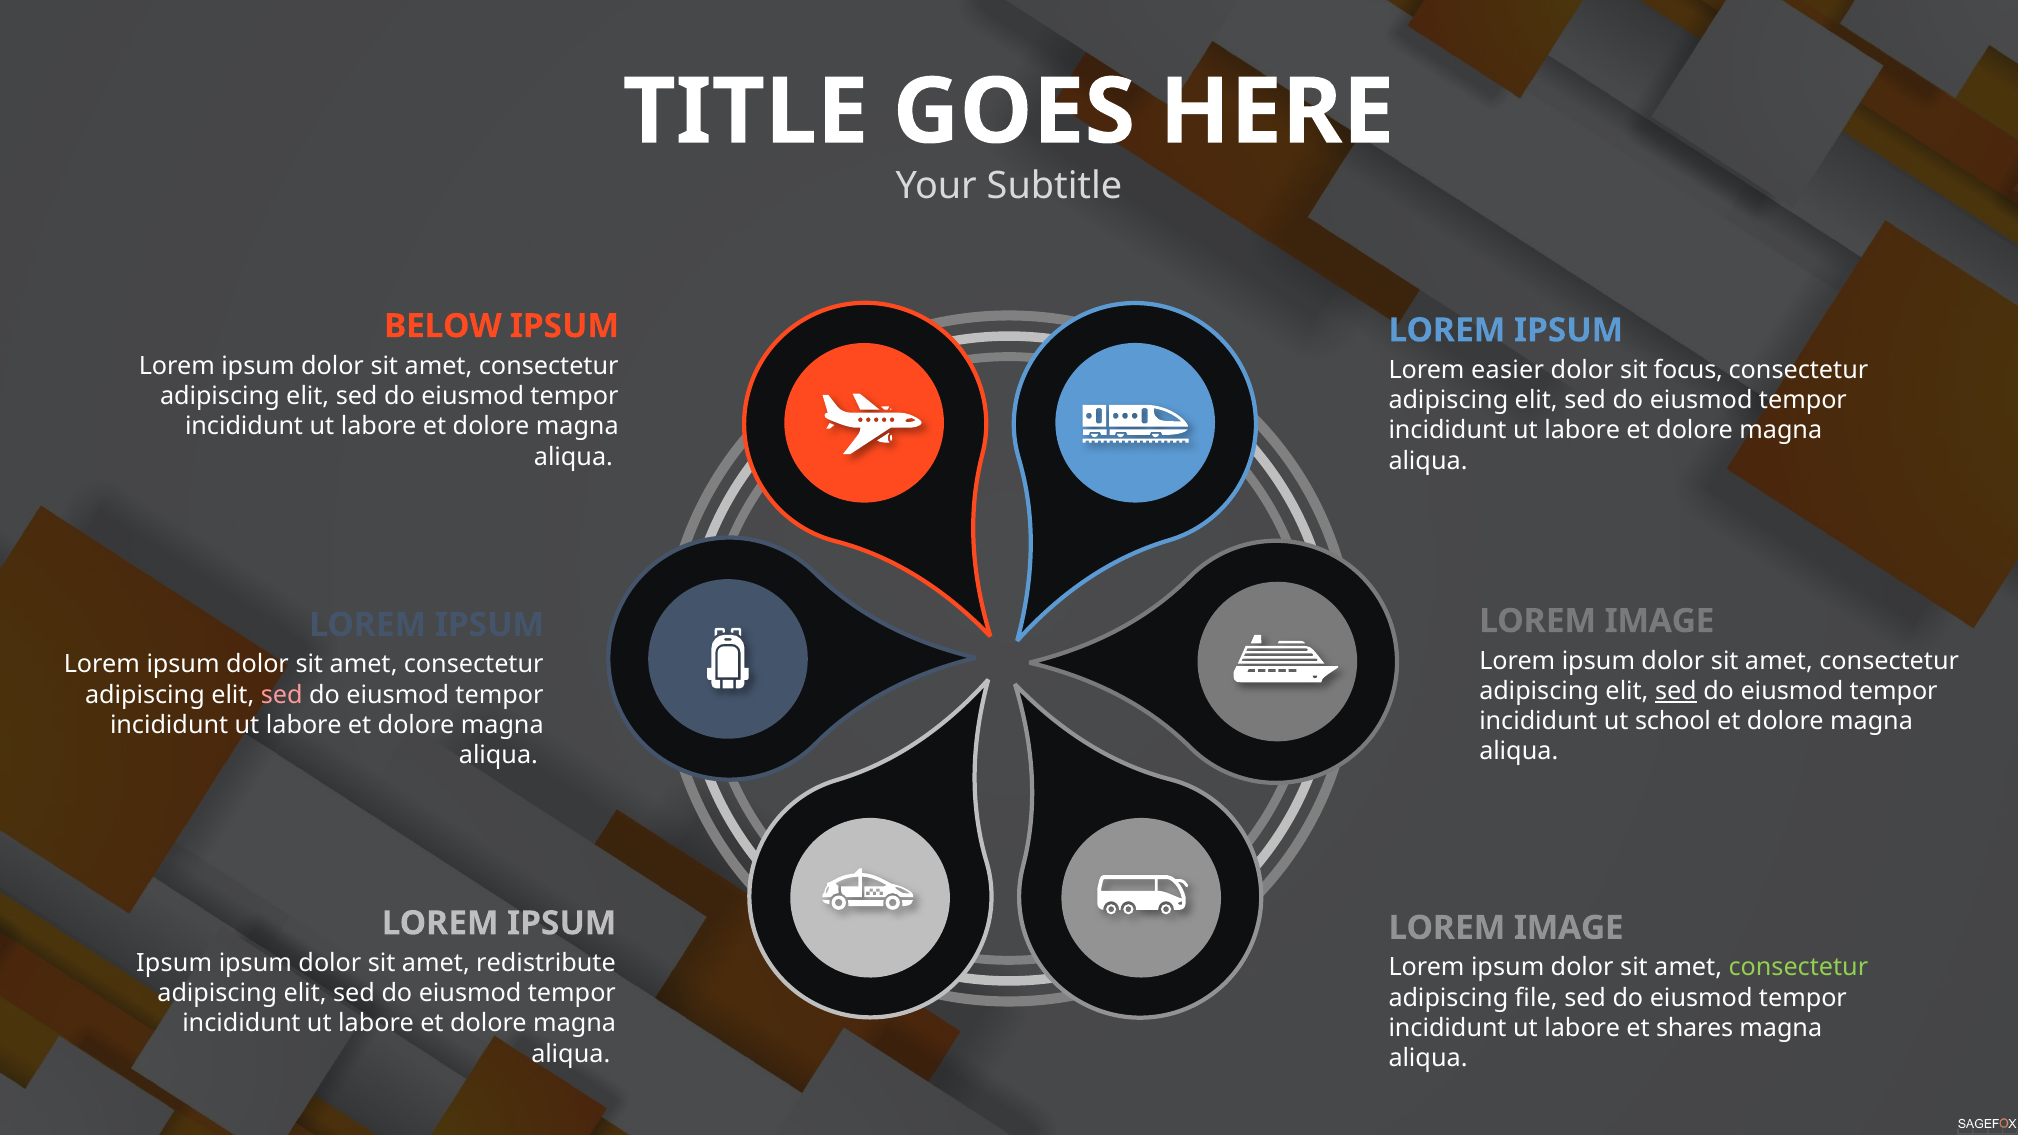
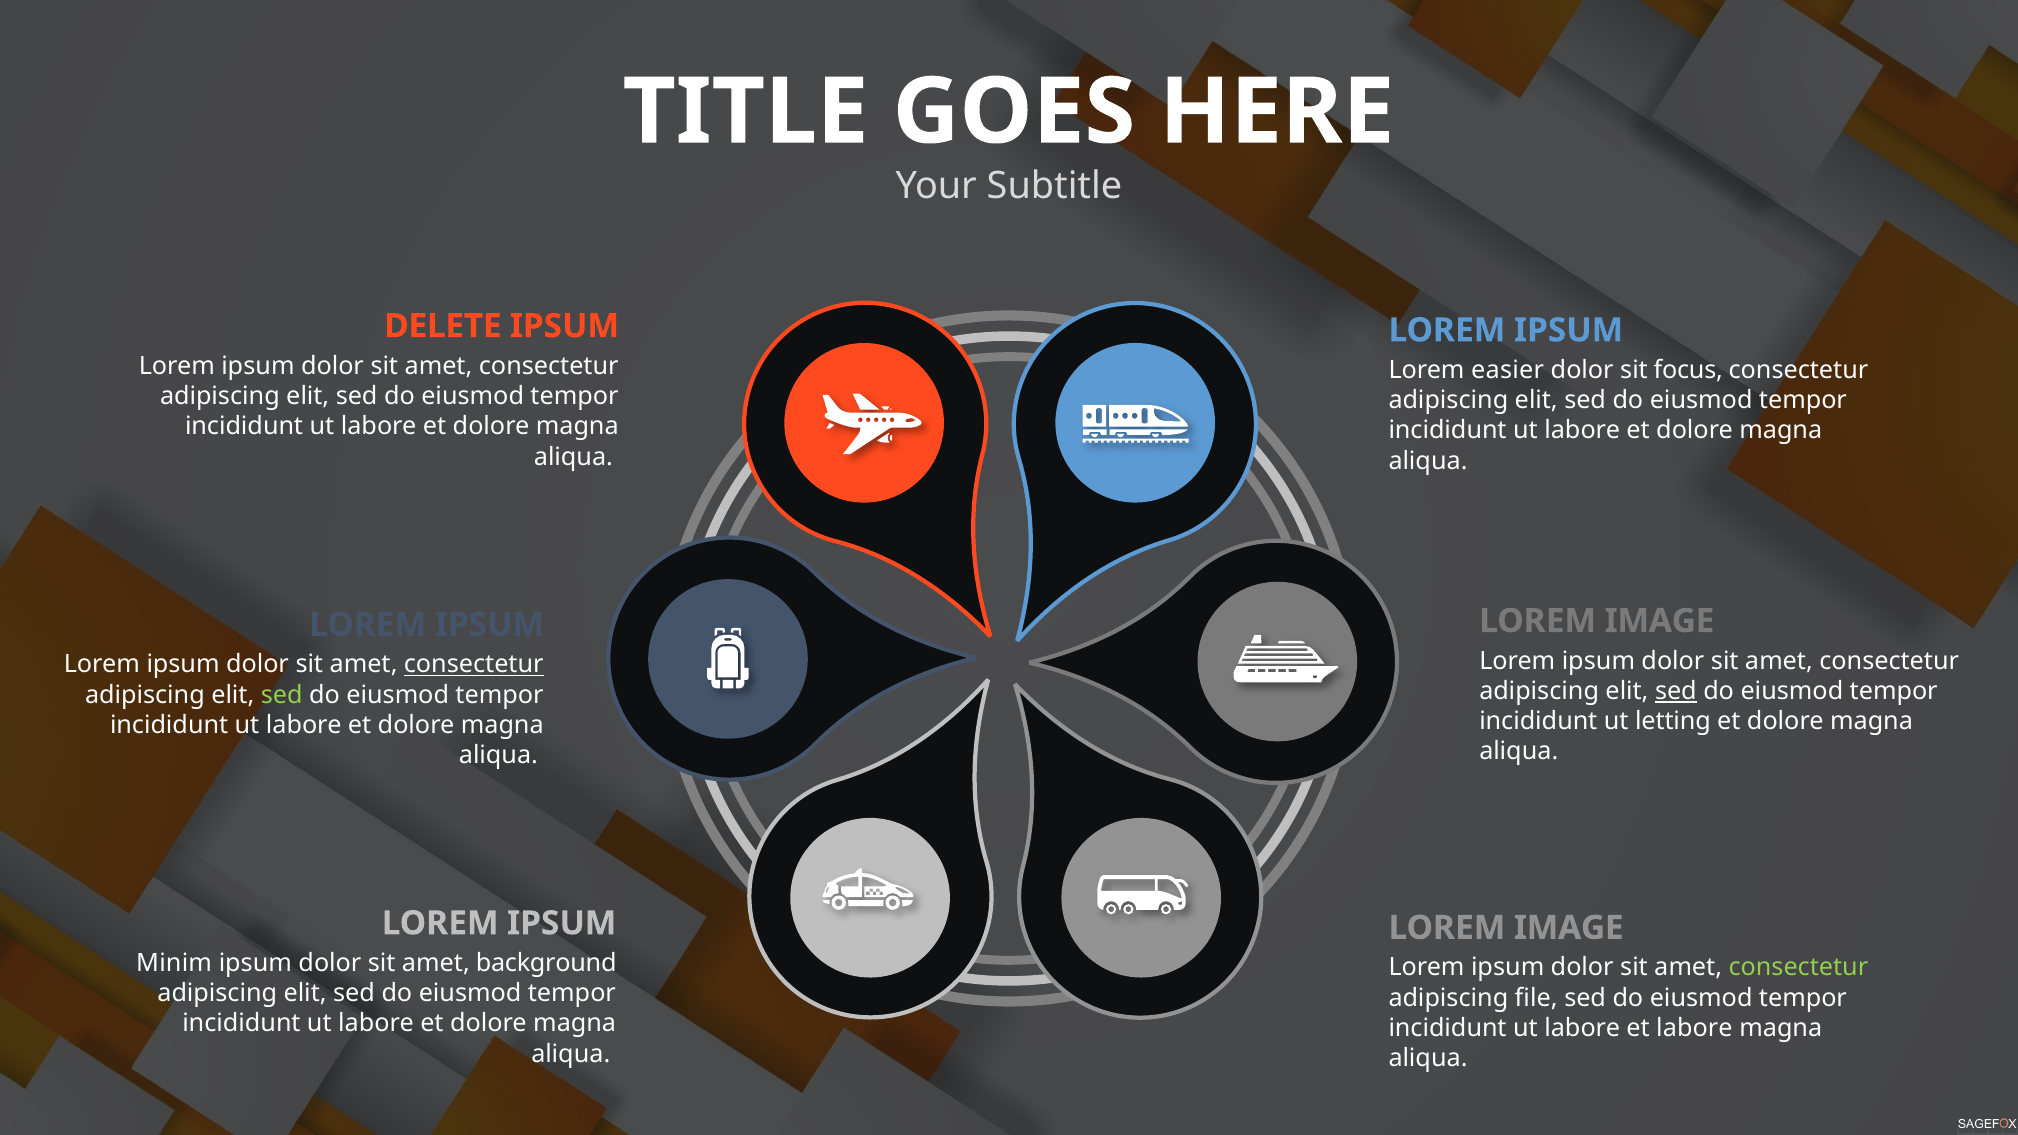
BELOW: BELOW -> DELETE (443, 326)
consectetur underline: none -> present (474, 665)
sed colour: pink -> light green (282, 695)
school: school -> letting (1673, 721)
Ipsum: Ipsum -> Minim (174, 963)
redistribute: redistribute -> background (546, 963)
et shares: shares -> labore (1694, 1028)
